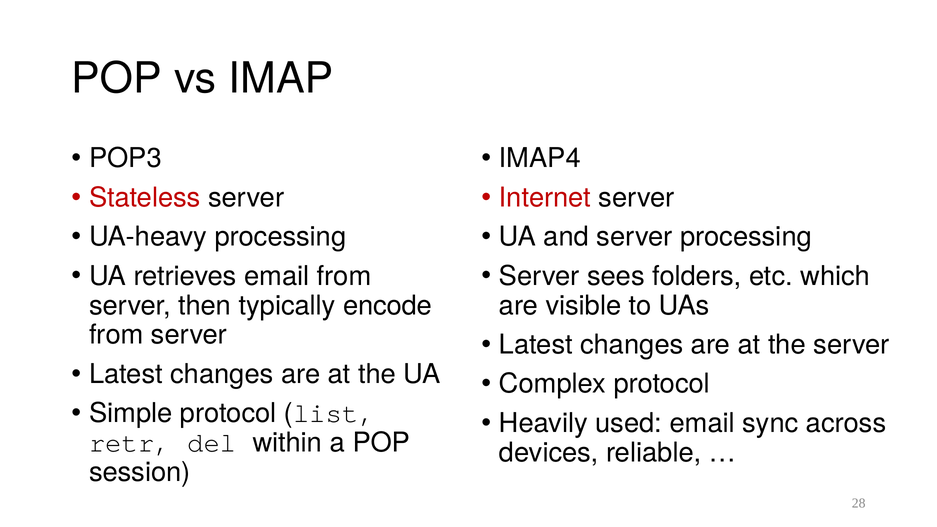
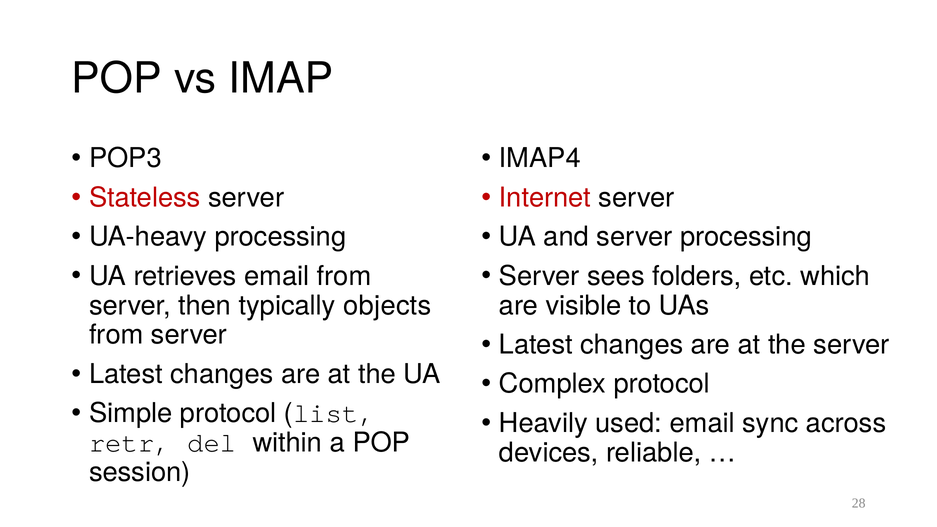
encode: encode -> objects (387, 306)
